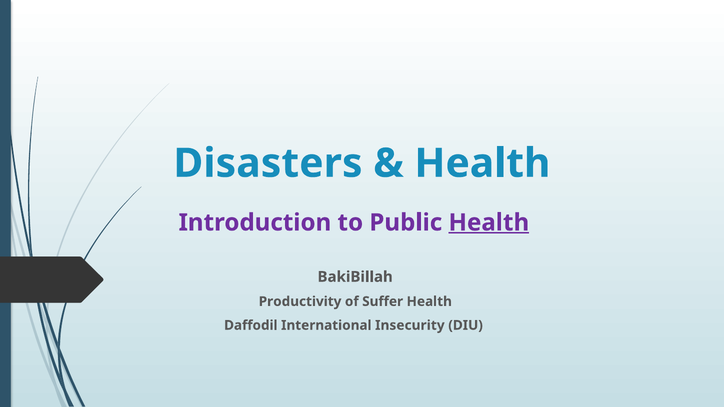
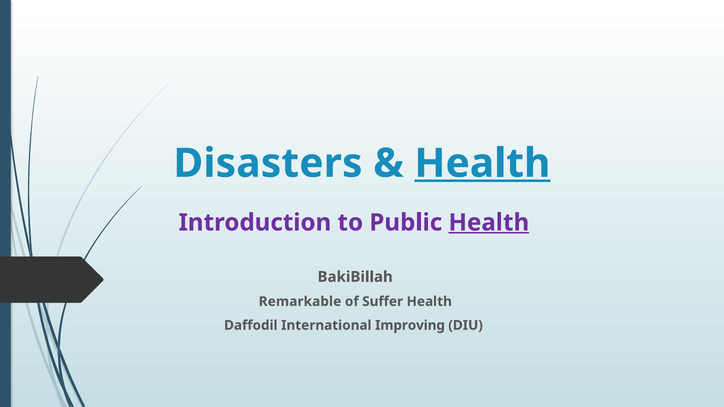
Health underline: none -> present (482, 163)
Productivity: Productivity -> Remarkable (300, 302)
Insecurity: Insecurity -> Improving (410, 325)
